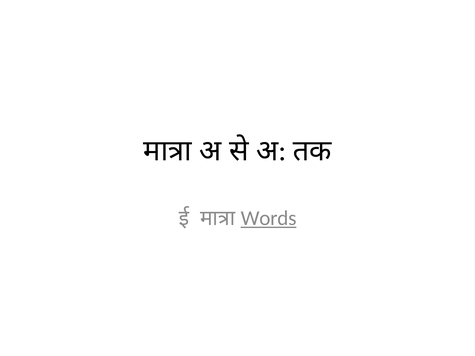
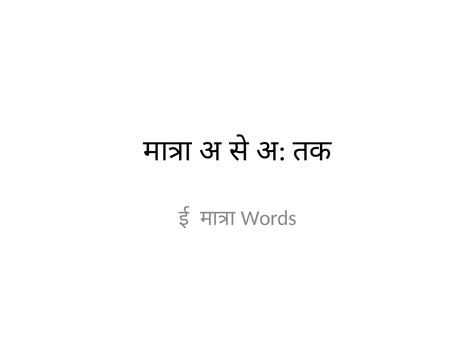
Words underline: present -> none (269, 218)
